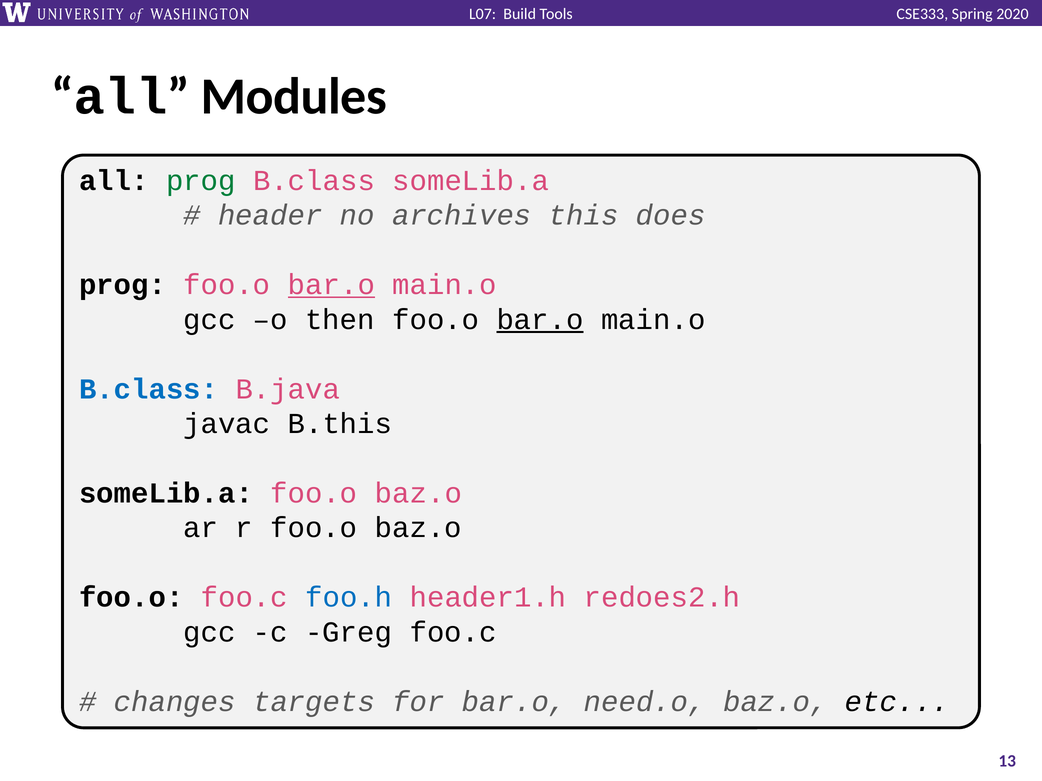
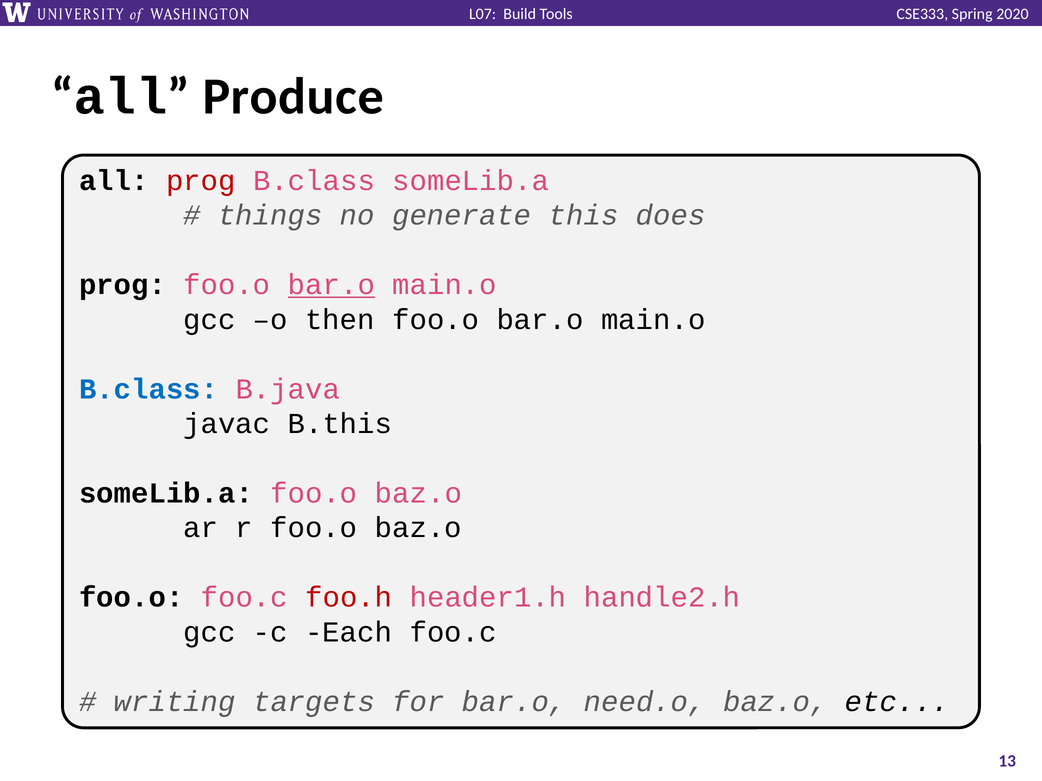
Modules: Modules -> Produce (293, 97)
prog colour: green -> red (201, 181)
header: header -> things (270, 215)
archives: archives -> generate (462, 215)
bar.o underline: present -> none (540, 320)
foo.h colour: blue -> red (349, 598)
redoes2.h: redoes2.h -> handle2.h (662, 598)
Greg: Greg -> Each (349, 632)
changes: changes -> writing (175, 702)
